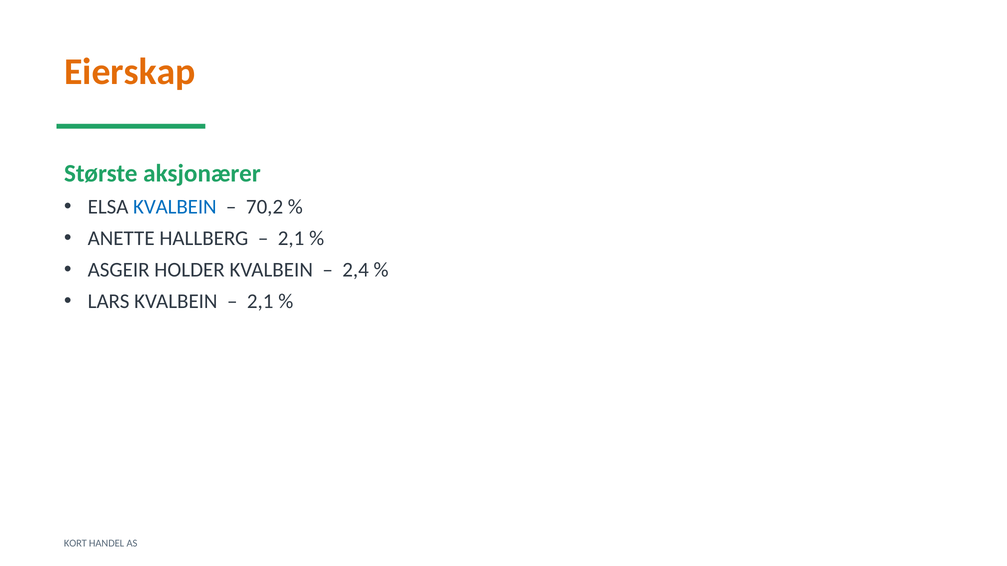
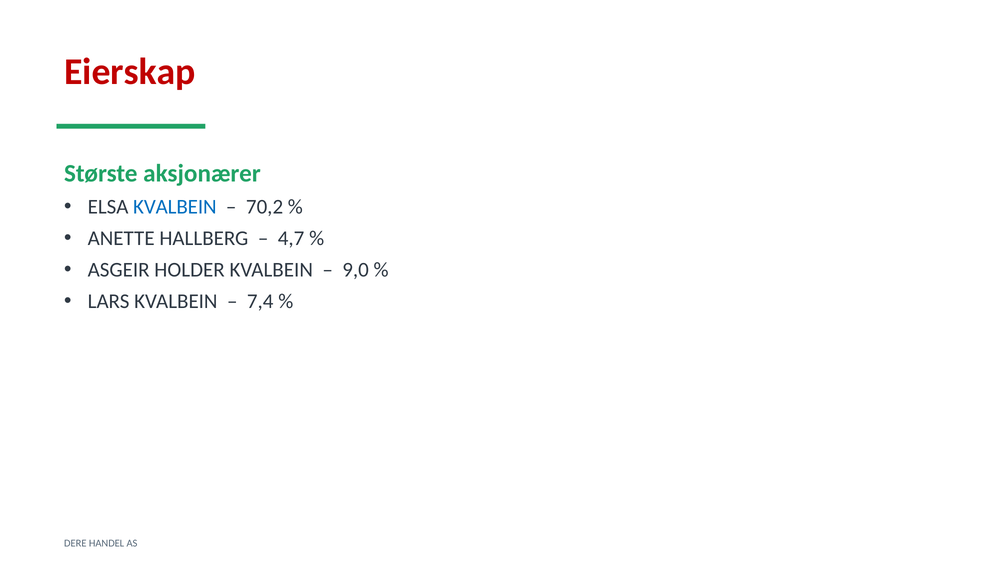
Eierskap colour: orange -> red (130, 72)
2,1: 2,1 -> 4,7 (291, 239)
2,4: 2,4 -> 9,0 (356, 270)
2,1: 2,1 -> 7,4 (260, 302)
KORT: KORT -> DERE (75, 543)
